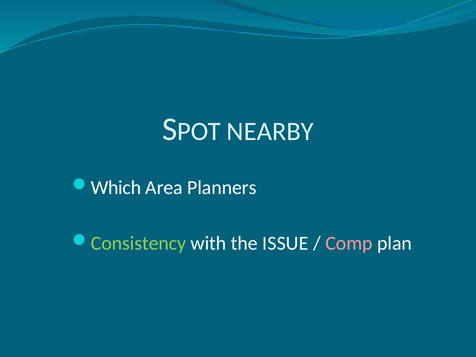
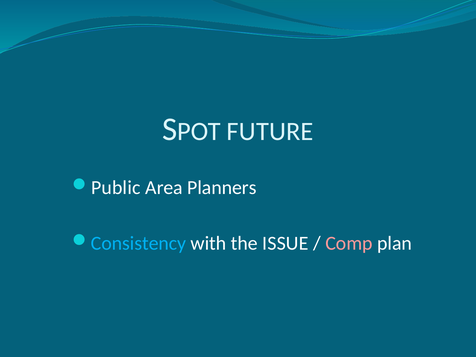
NEARBY: NEARBY -> FUTURE (270, 131)
Which: Which -> Public (116, 188)
Consistency colour: light green -> light blue (139, 243)
